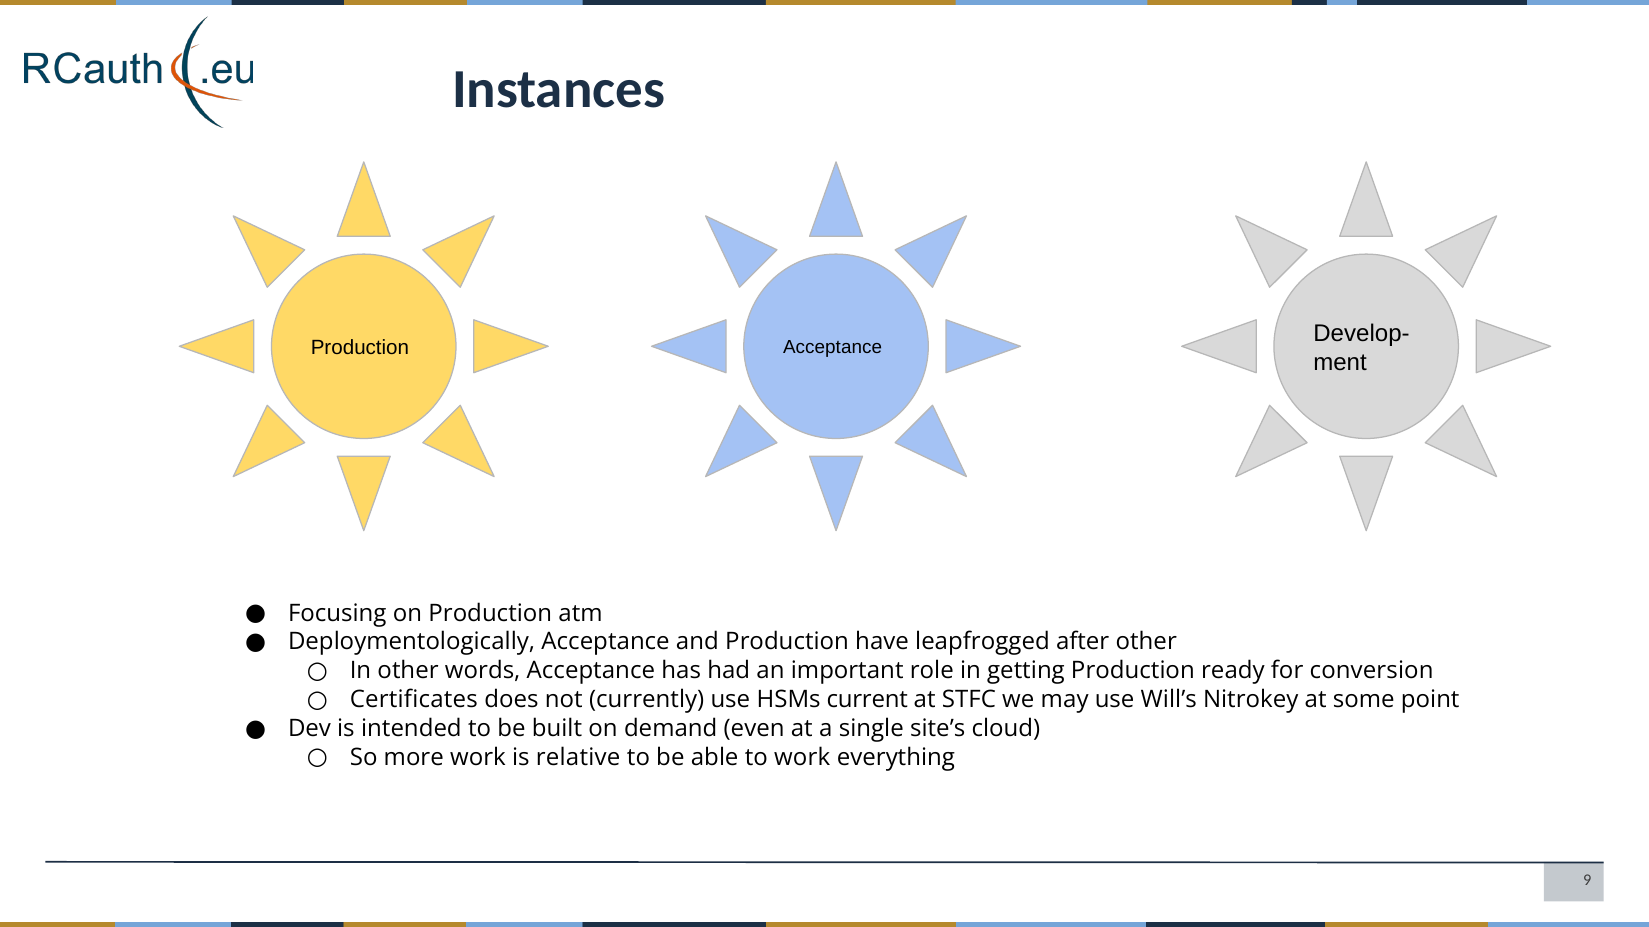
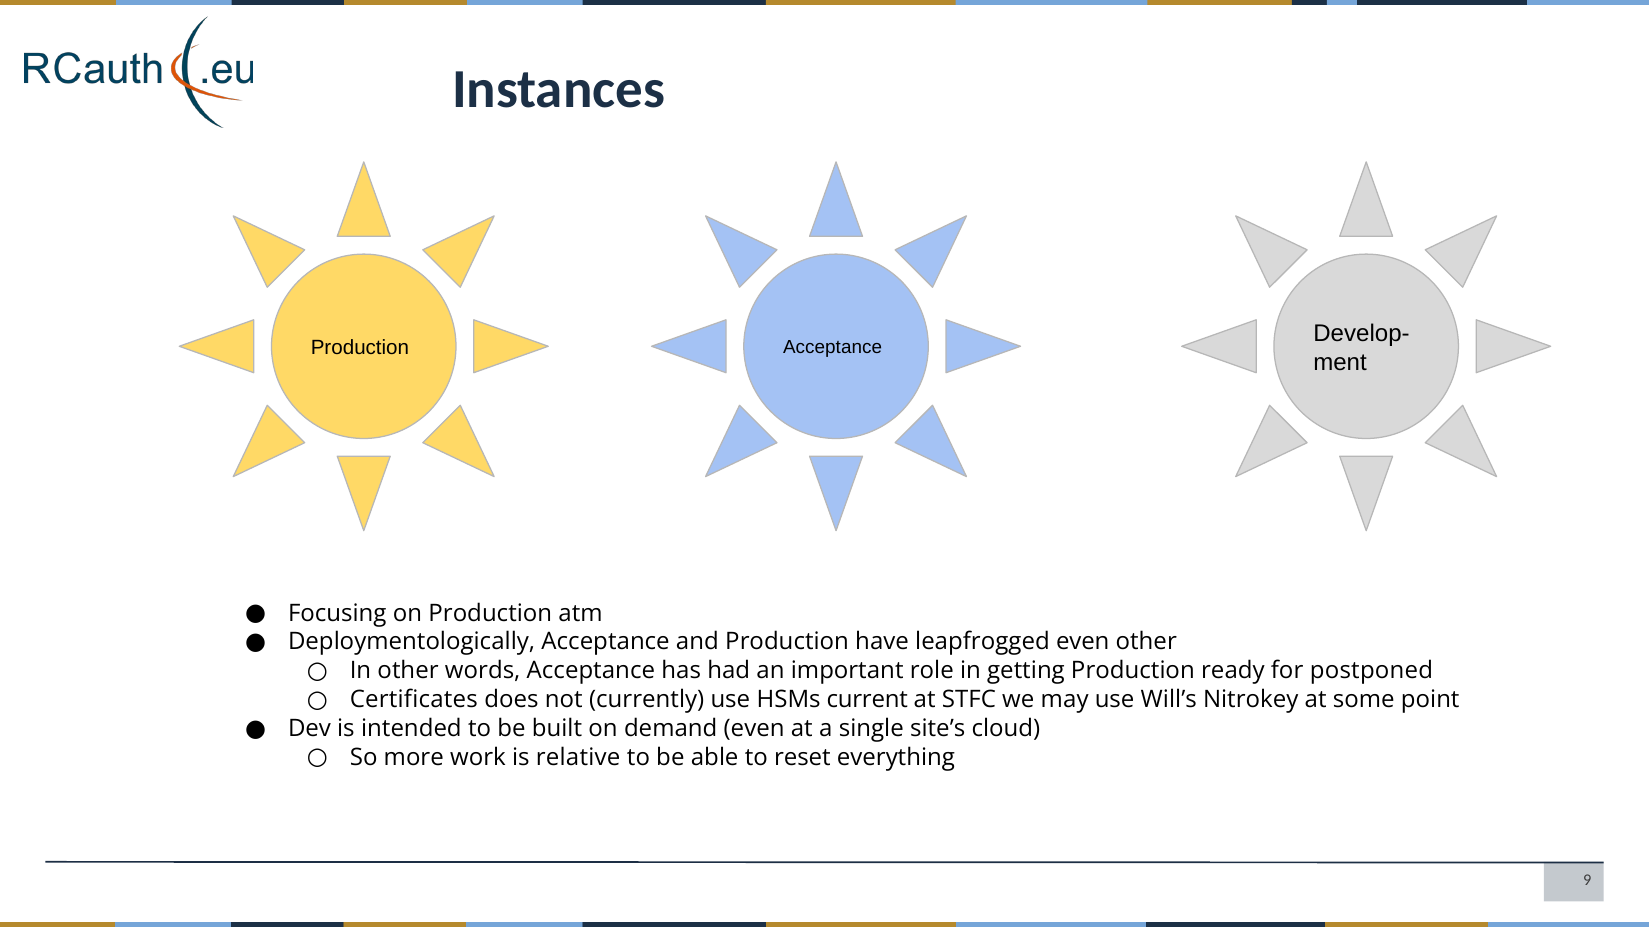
leapfrogged after: after -> even (1083, 642)
conversion: conversion -> postponed (1372, 671)
to work: work -> reset (802, 758)
